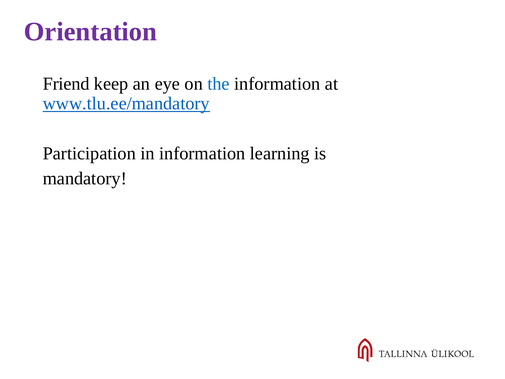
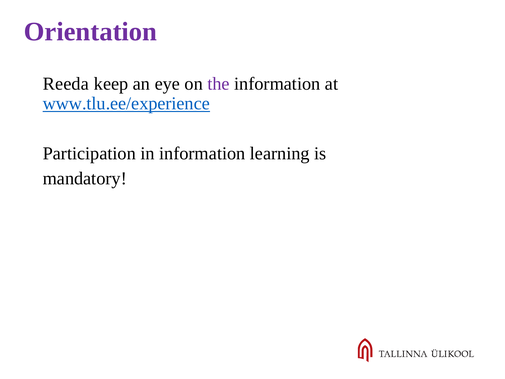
Friend: Friend -> Reeda (66, 84)
the colour: blue -> purple (218, 84)
www.tlu.ee/mandatory: www.tlu.ee/mandatory -> www.tlu.ee/experience (126, 103)
